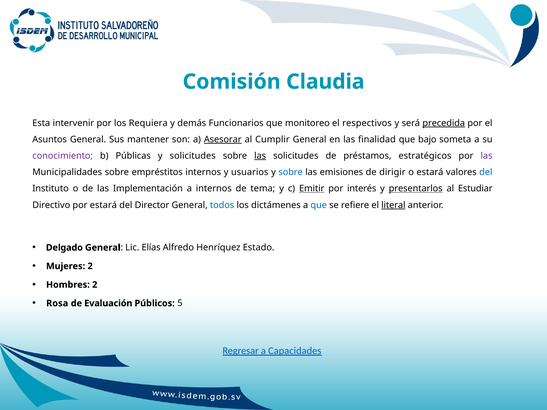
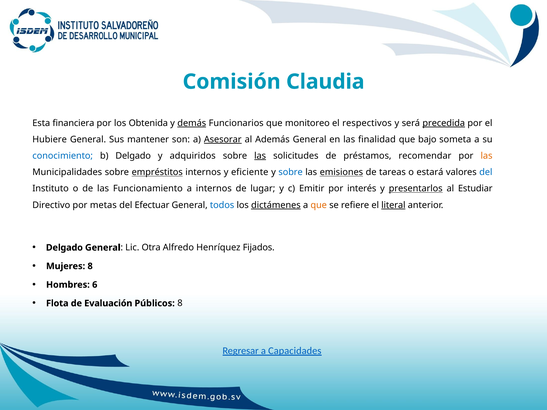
intervenir: intervenir -> financiera (73, 123)
Requiera: Requiera -> Obtenida (148, 123)
demás underline: none -> present (192, 123)
Asuntos: Asuntos -> Hubiere (50, 139)
Cumplir: Cumplir -> Además (272, 139)
conocimiento colour: purple -> blue (63, 156)
b Públicas: Públicas -> Delgado (133, 156)
y solicitudes: solicitudes -> adquiridos (193, 156)
estratégicos: estratégicos -> recomendar (425, 156)
las colour: purple -> orange (487, 156)
empréstitos underline: none -> present (157, 172)
usuarios: usuarios -> eficiente (250, 172)
emisiones underline: none -> present (341, 172)
dirigir: dirigir -> tareas (392, 172)
Implementación: Implementación -> Funcionamiento (148, 189)
tema: tema -> lugar (263, 189)
Emitir underline: present -> none (312, 189)
por estará: estará -> metas (103, 205)
Director: Director -> Efectuar (152, 205)
dictámenes underline: none -> present (276, 205)
que colour: blue -> orange (319, 205)
Elías: Elías -> Otra (151, 248)
Estado: Estado -> Fijados (259, 248)
Mujeres 2: 2 -> 8 (90, 266)
Hombres 2: 2 -> 6 (95, 285)
Rosa: Rosa -> Flota (57, 303)
Públicos 5: 5 -> 8 (180, 303)
